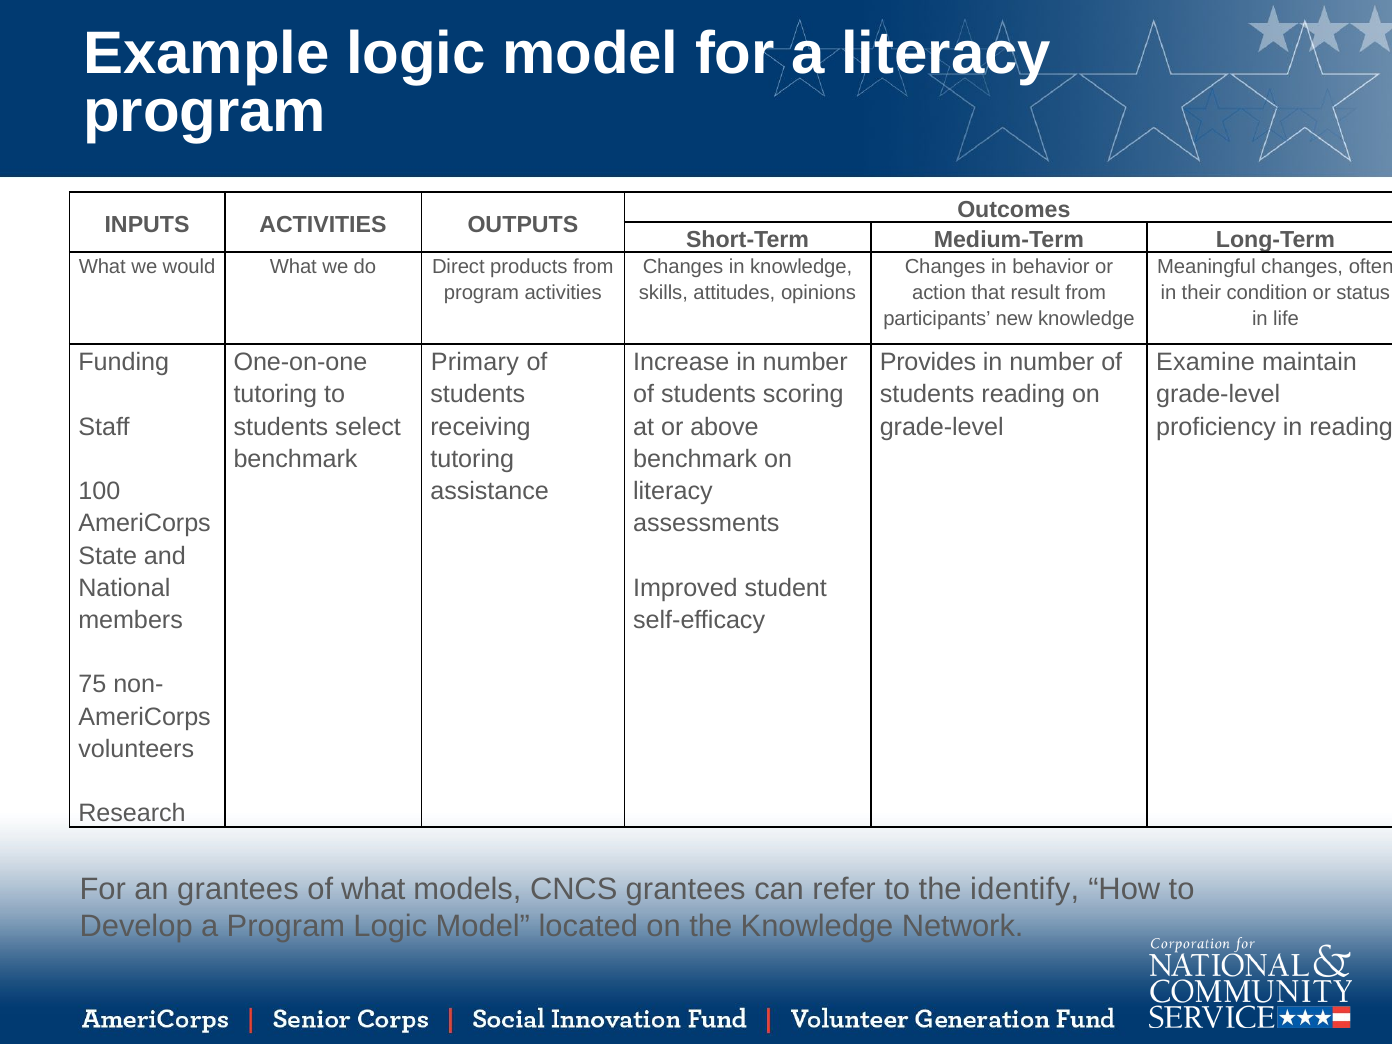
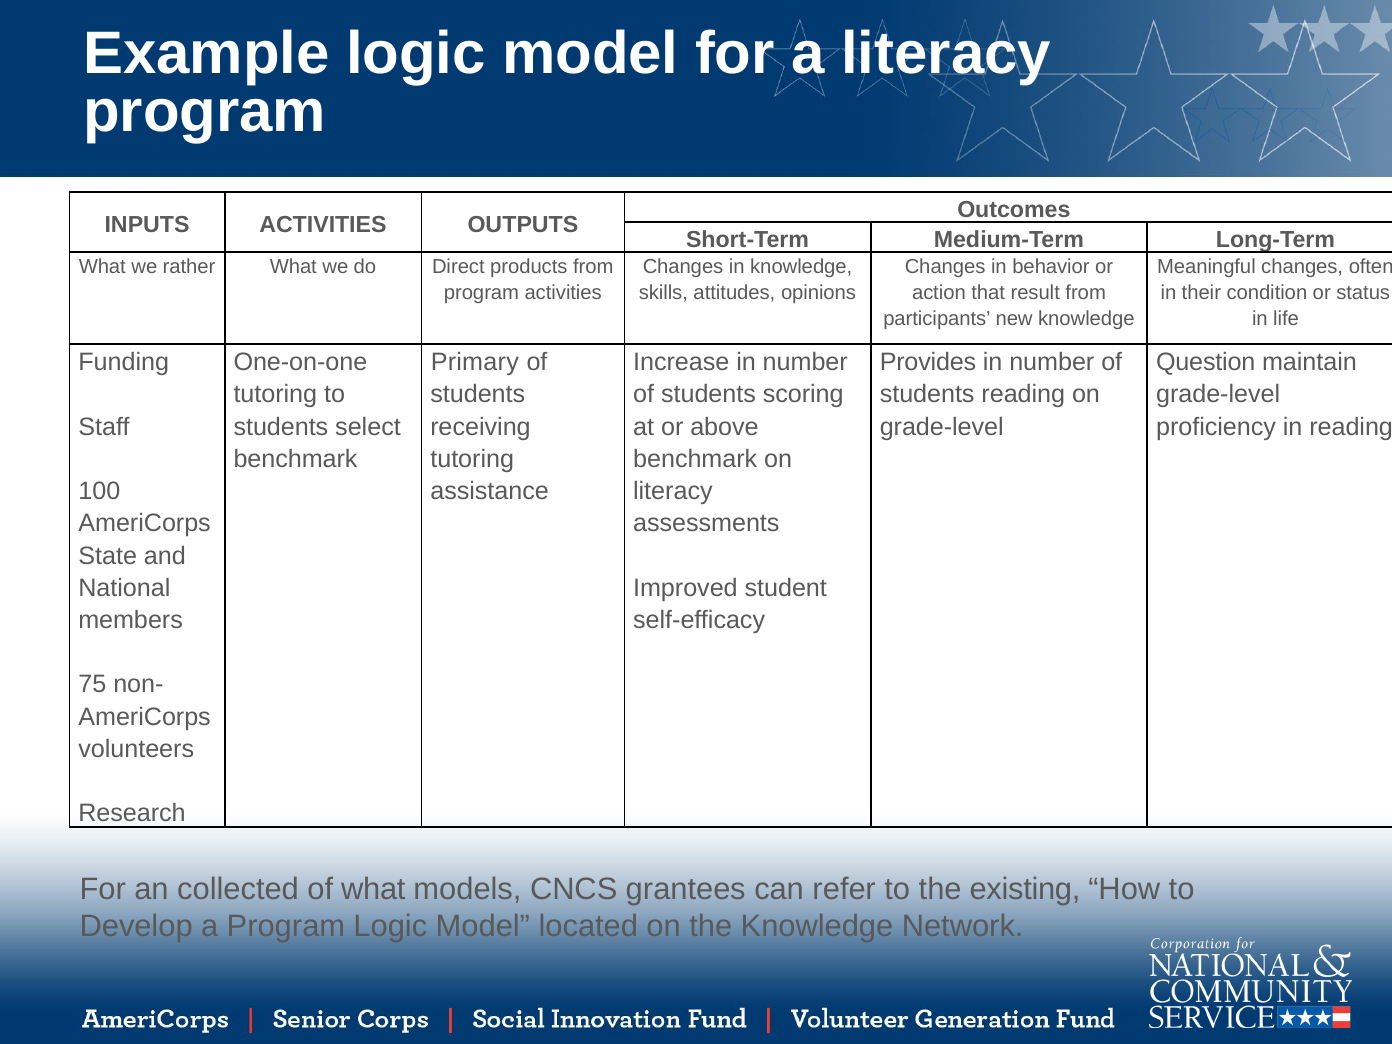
would: would -> rather (189, 267)
Examine: Examine -> Question (1206, 362)
an grantees: grantees -> collected (238, 890)
identify: identify -> existing (1025, 890)
